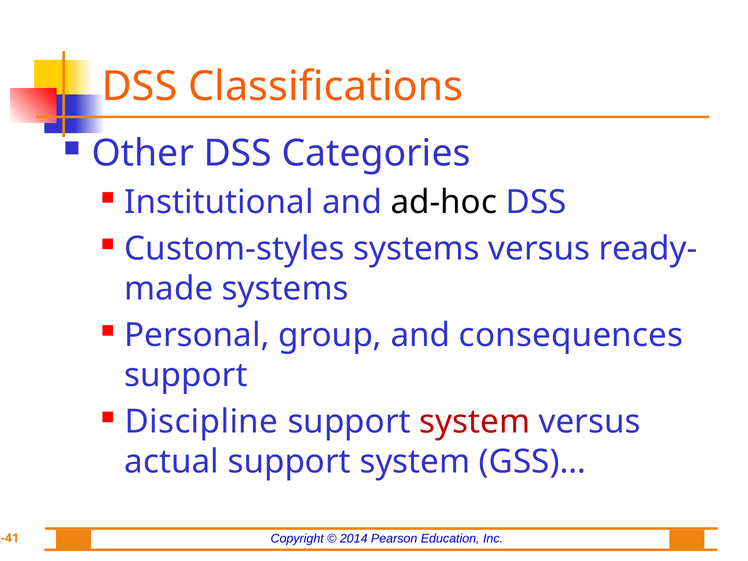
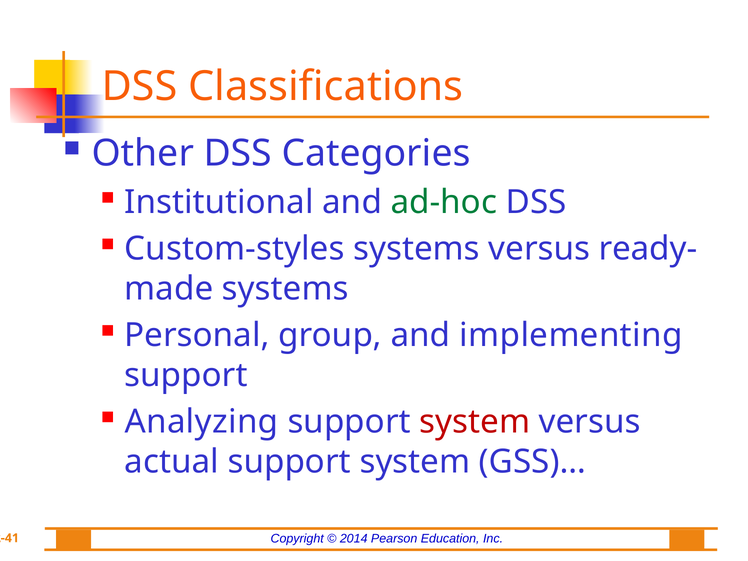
ad-hoc colour: black -> green (444, 202)
consequences: consequences -> implementing (571, 335)
Discipline: Discipline -> Analyzing (201, 422)
